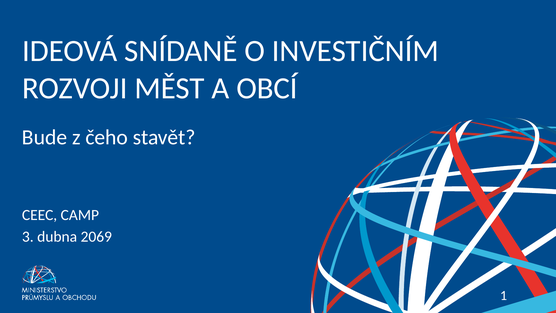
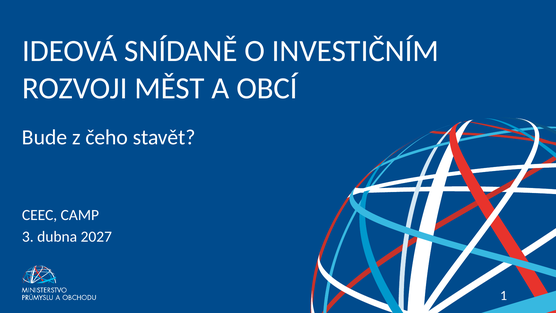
2069: 2069 -> 2027 (96, 236)
